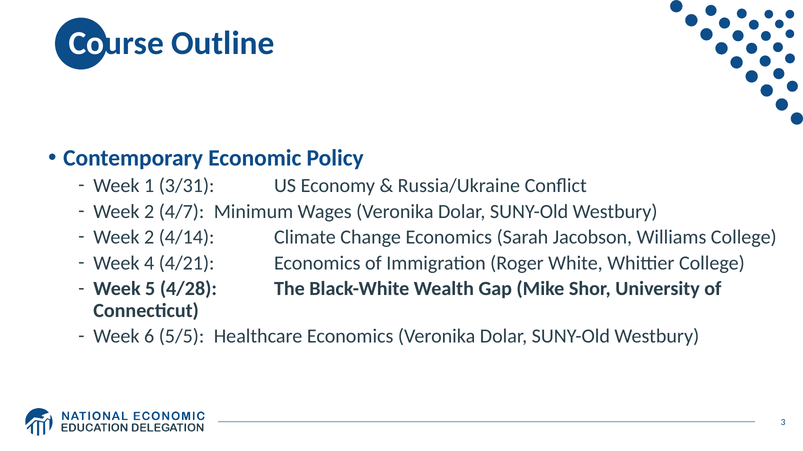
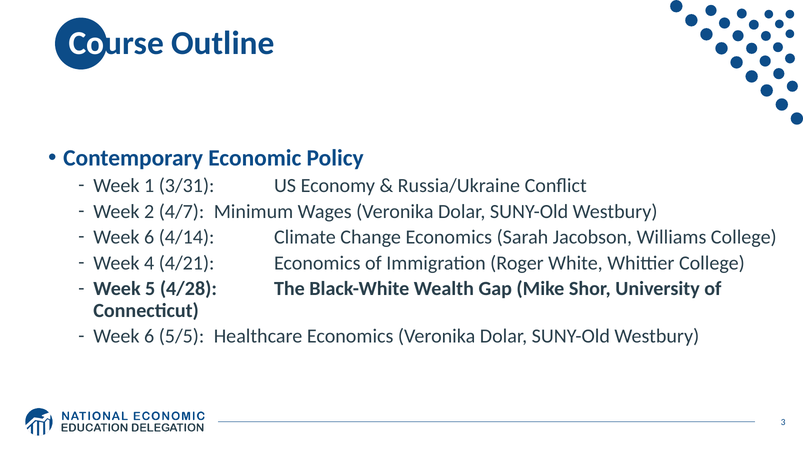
2: 2 -> 6 (149, 238)
